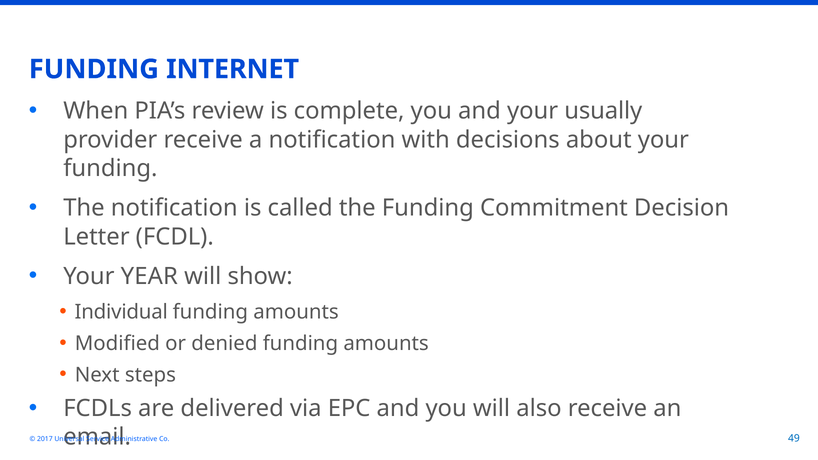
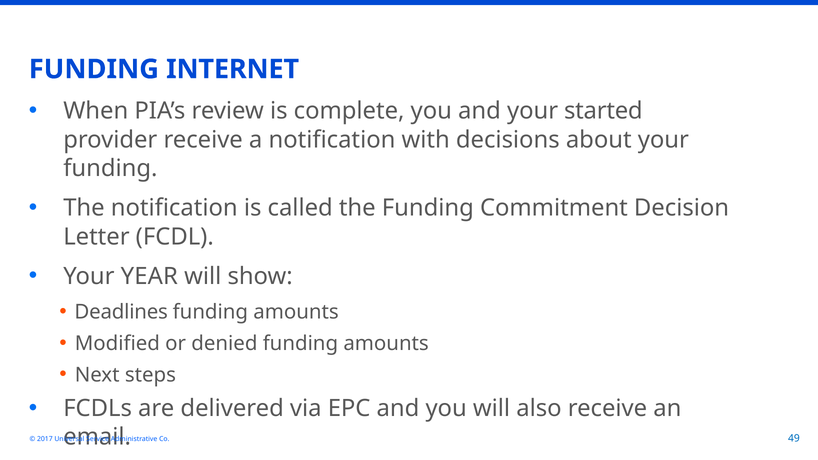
usually: usually -> started (603, 111)
Individual: Individual -> Deadlines (121, 312)
